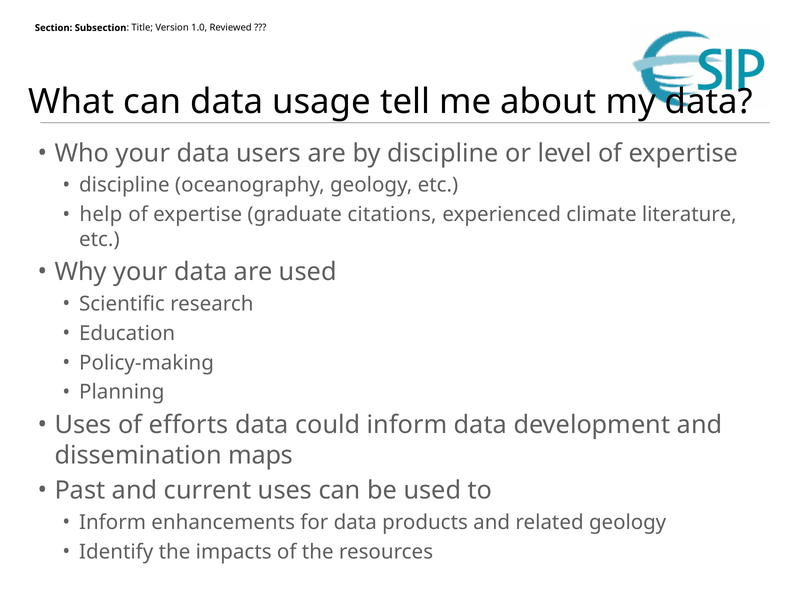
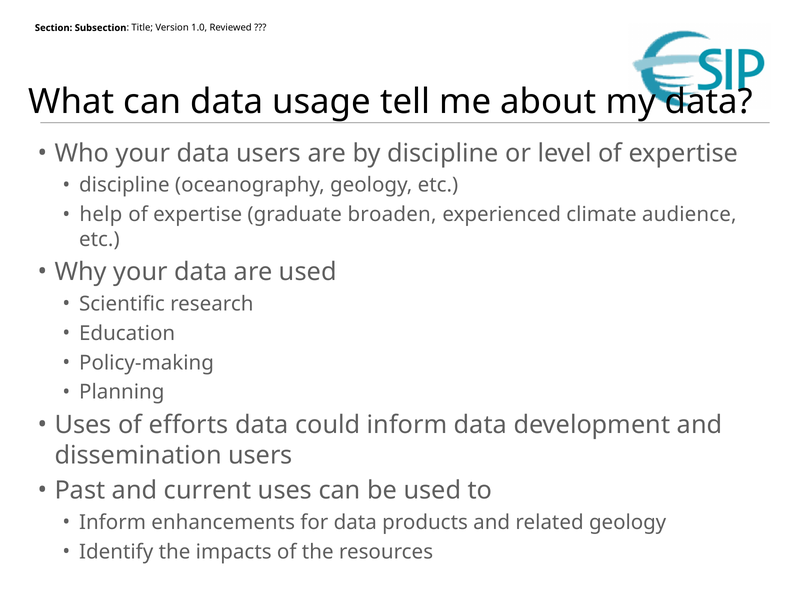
citations: citations -> broaden (392, 214)
literature: literature -> audience (689, 214)
dissemination maps: maps -> users (261, 455)
